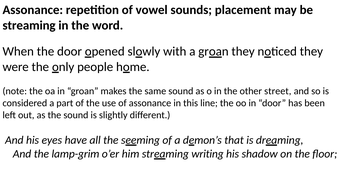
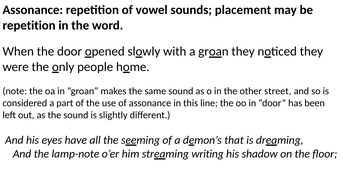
streaming: streaming -> repetition (29, 25)
lamp-grim: lamp-grim -> lamp-note (75, 154)
